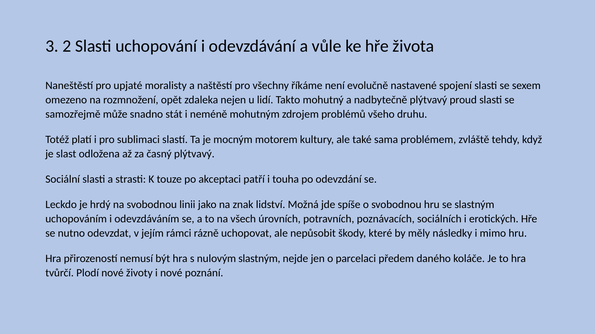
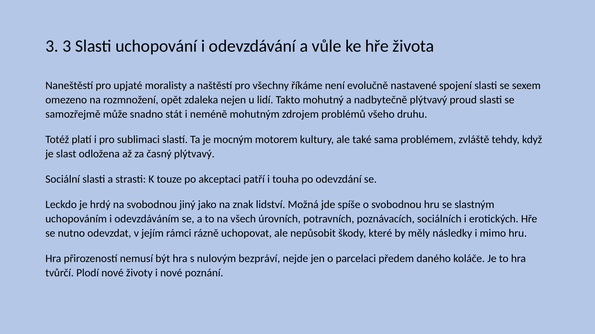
3 2: 2 -> 3 (67, 46)
linii: linii -> jiný (187, 205)
nulovým slastným: slastným -> bezpráví (259, 259)
